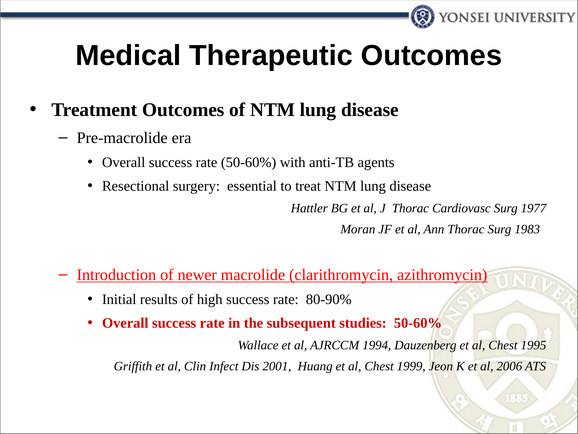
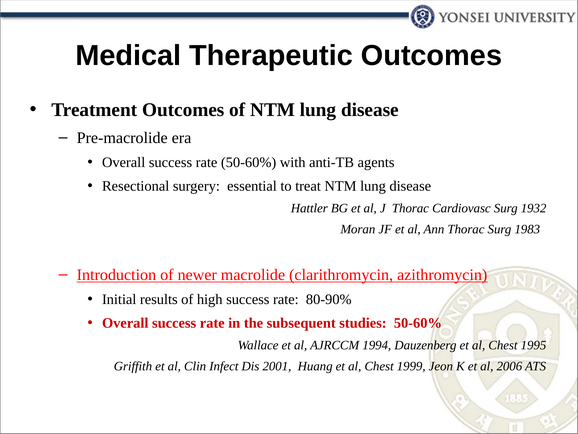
1977: 1977 -> 1932 (534, 208)
